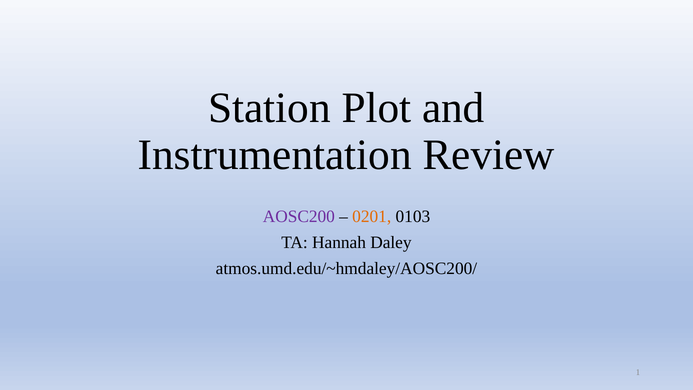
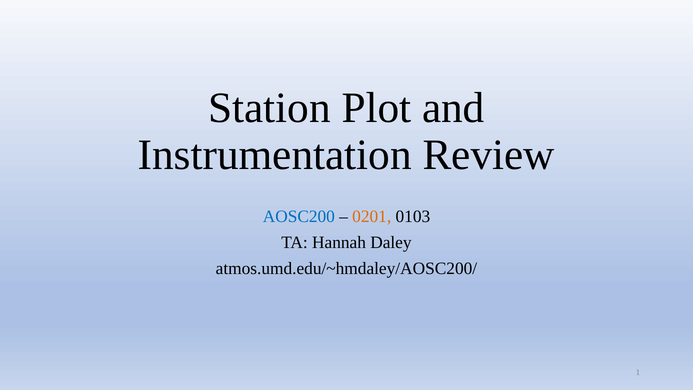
AOSC200 colour: purple -> blue (299, 217)
